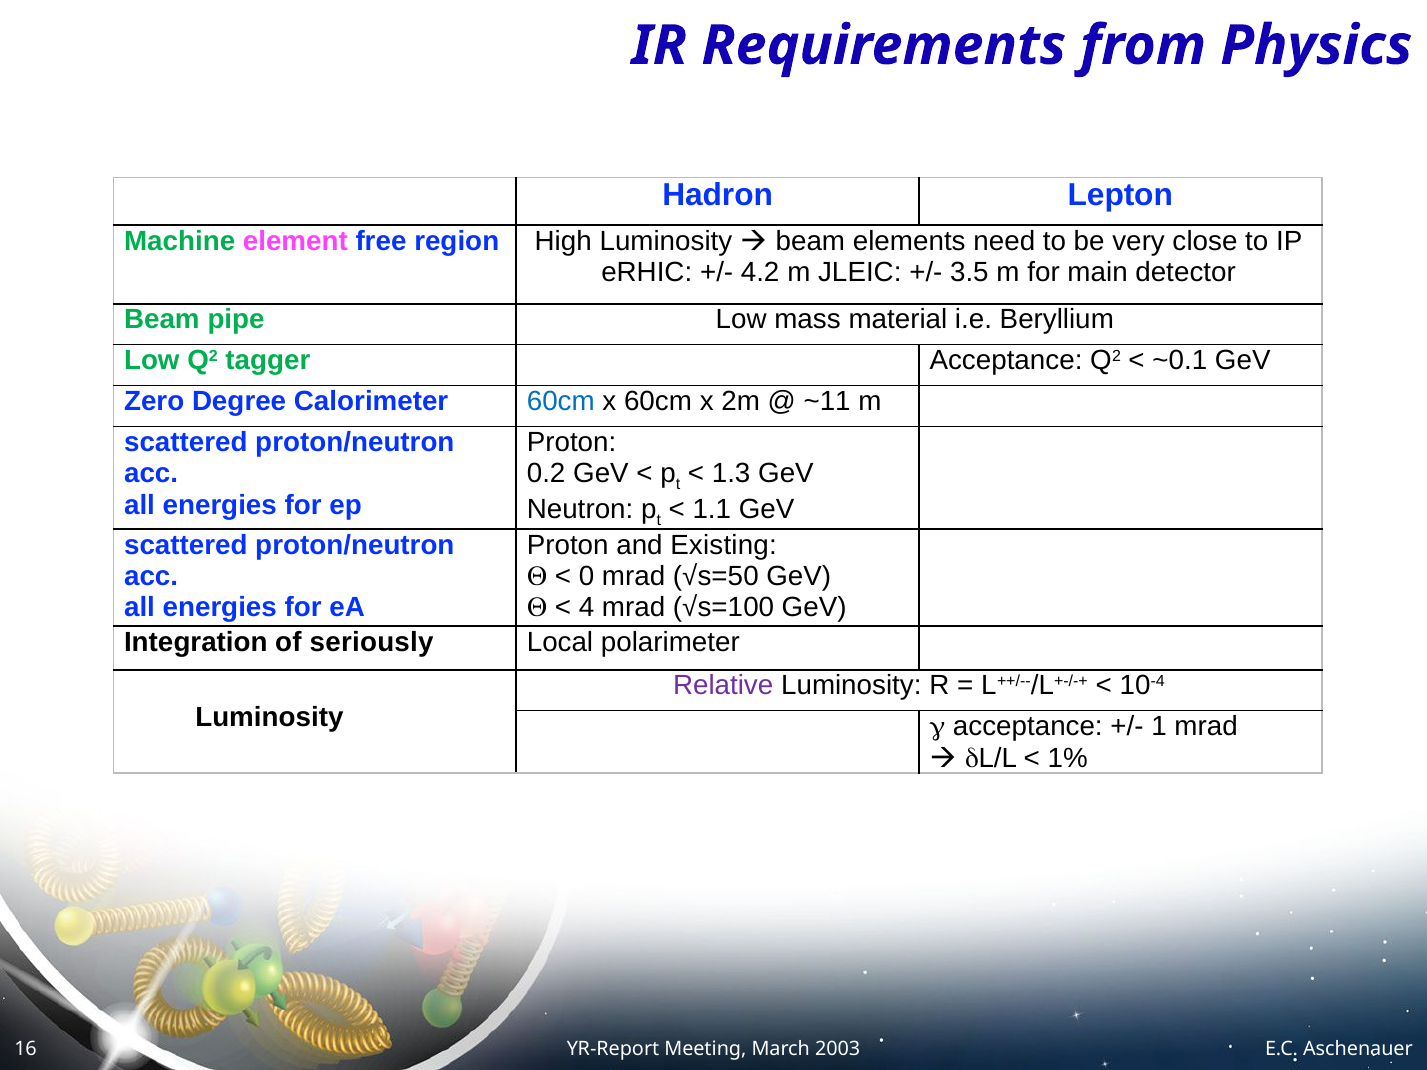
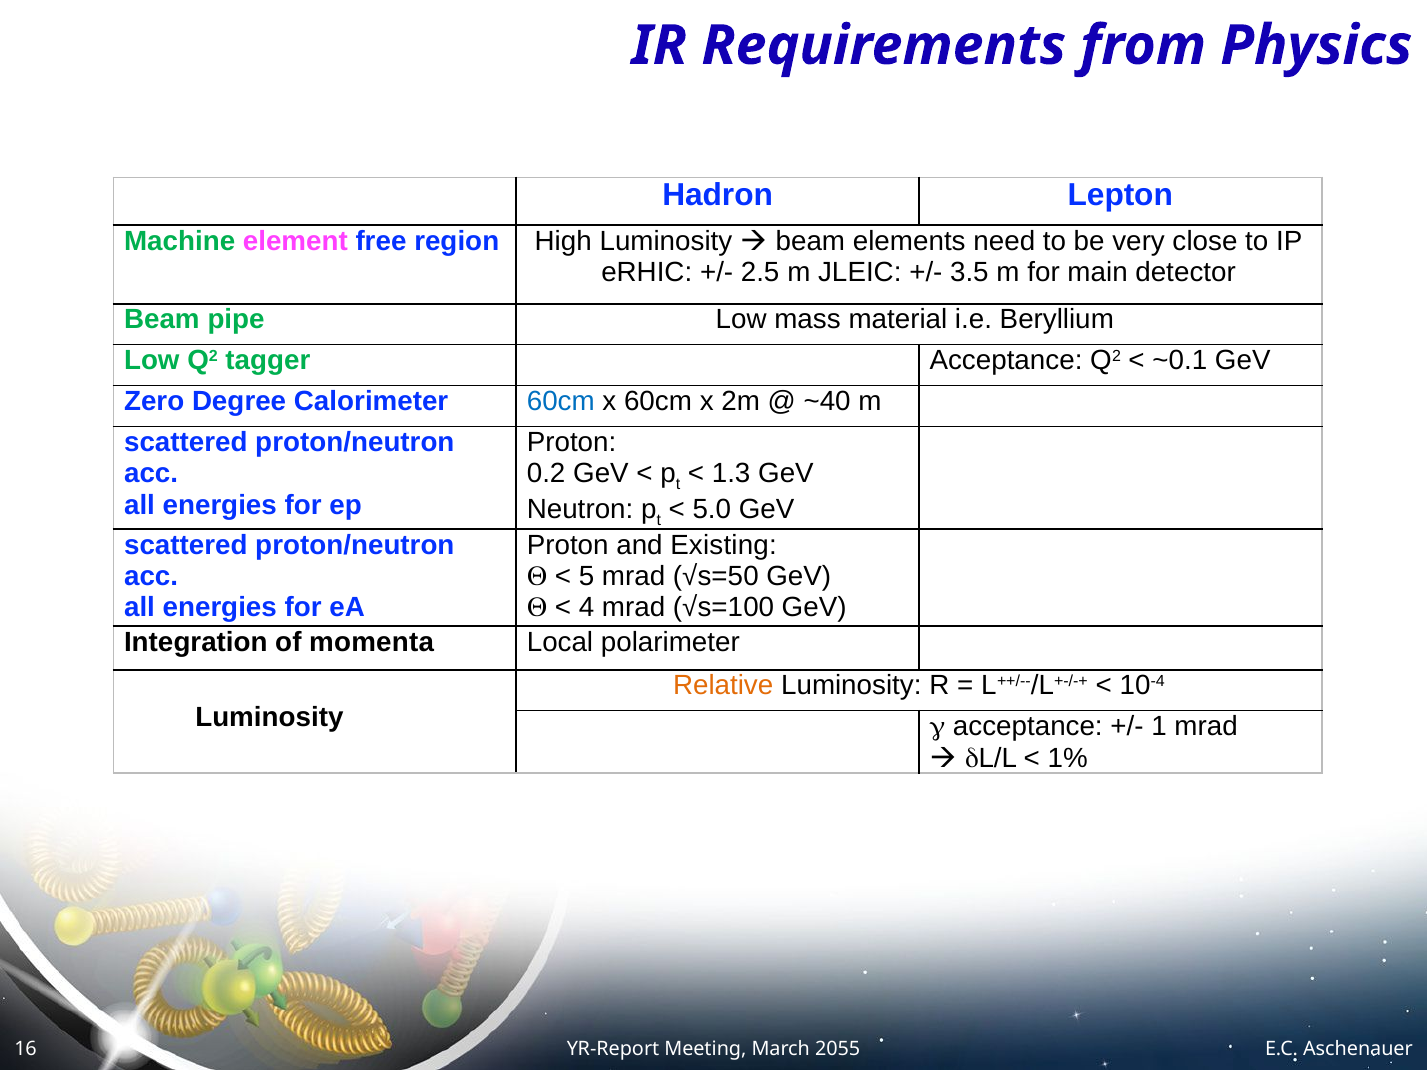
4.2: 4.2 -> 2.5 (760, 272)
~11: ~11 -> ~40 (827, 402)
1.1: 1.1 -> 5.0 (712, 509)
0: 0 -> 5 (587, 576)
seriously: seriously -> momenta (372, 642)
Relative colour: purple -> orange (723, 686)
2003: 2003 -> 2055 (838, 1049)
